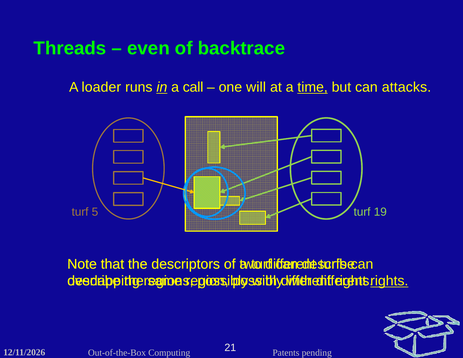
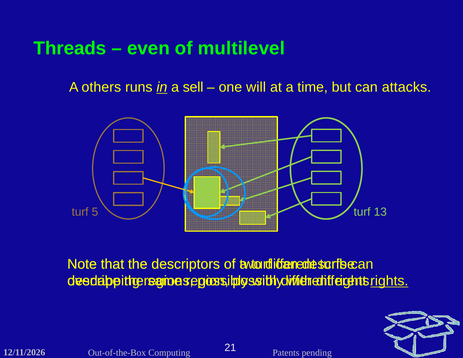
backtrace: backtrace -> multilevel (241, 48)
loader: loader -> others (101, 87)
call: call -> sell (193, 87)
time underline: present -> none (313, 87)
19: 19 -> 13 (380, 212)
